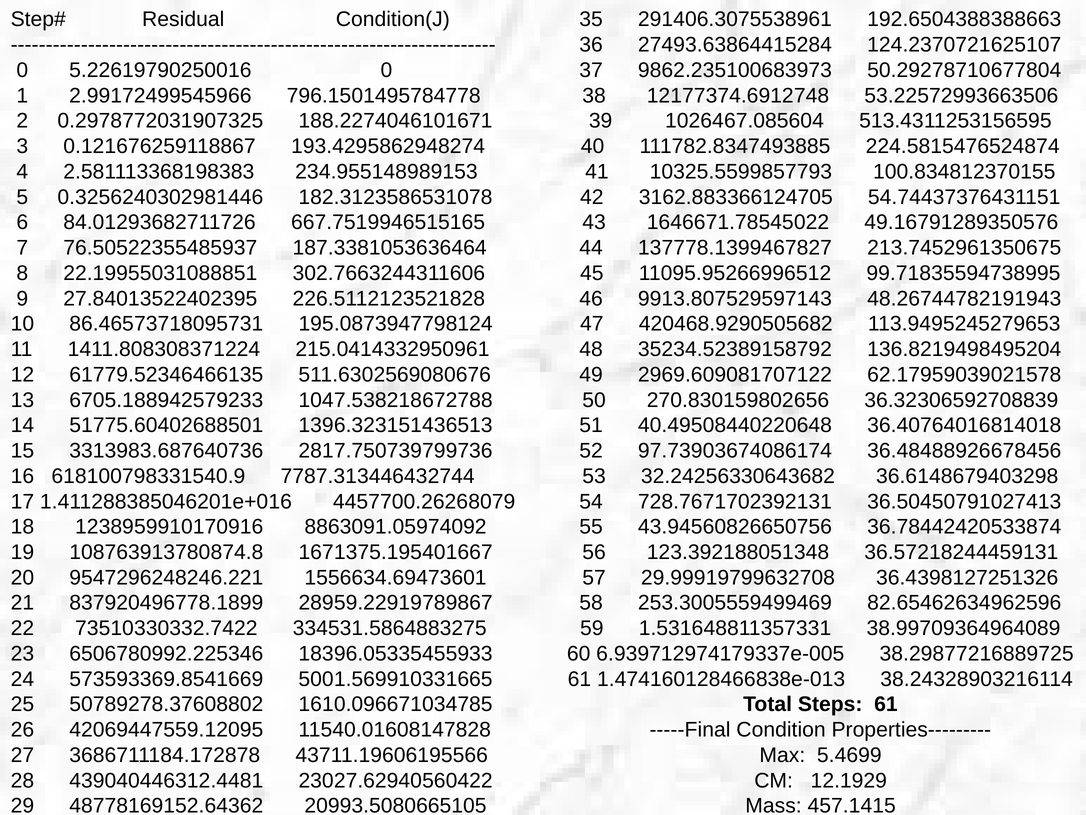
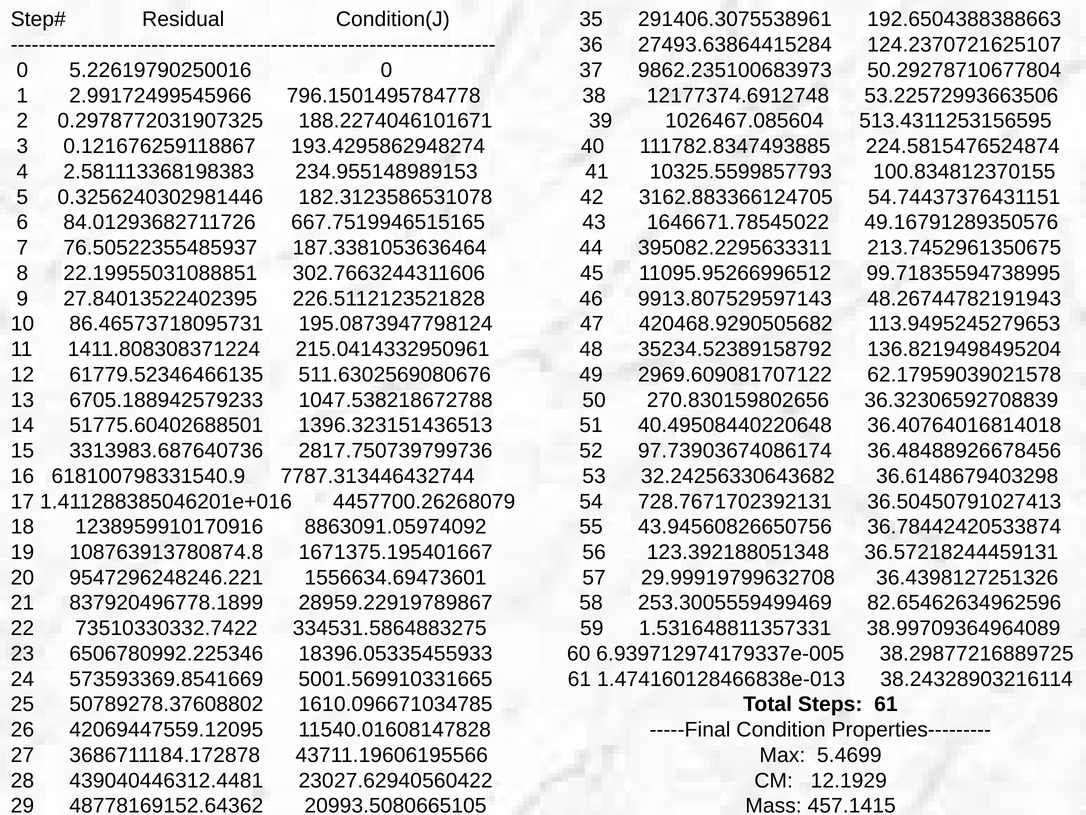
137778.1399467827: 137778.1399467827 -> 395082.2295633311 (735, 248)
